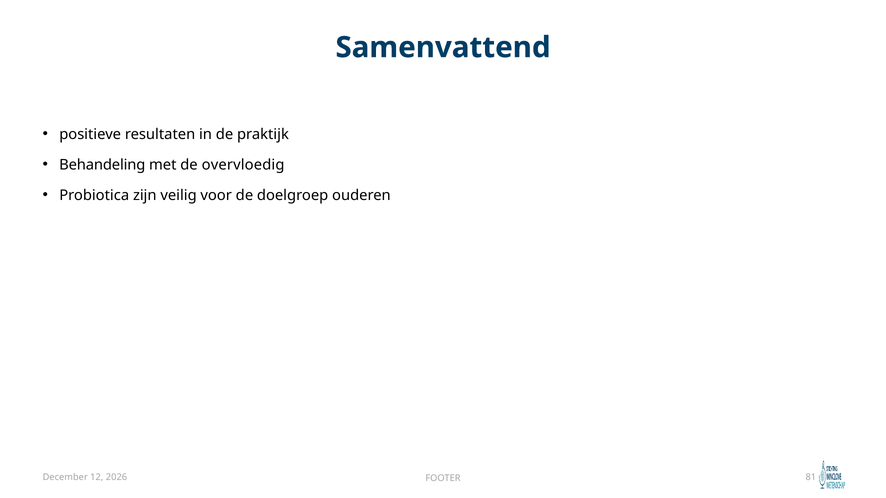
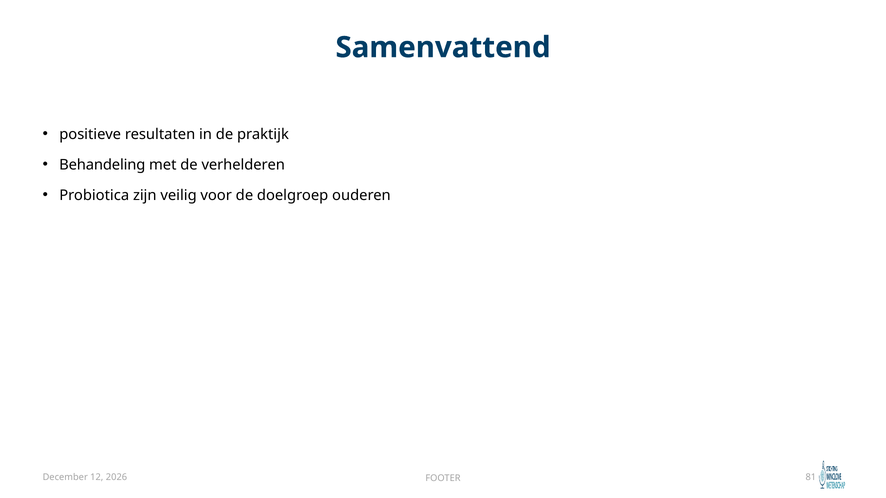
overvloedig: overvloedig -> verhelderen (243, 165)
